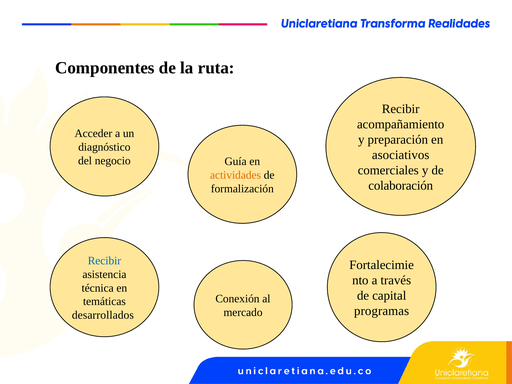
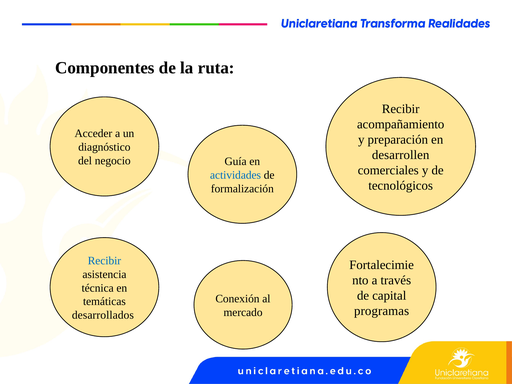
asociativos: asociativos -> desarrollen (401, 155)
actividades colour: orange -> blue (236, 175)
colaboración: colaboración -> tecnológicos (401, 186)
